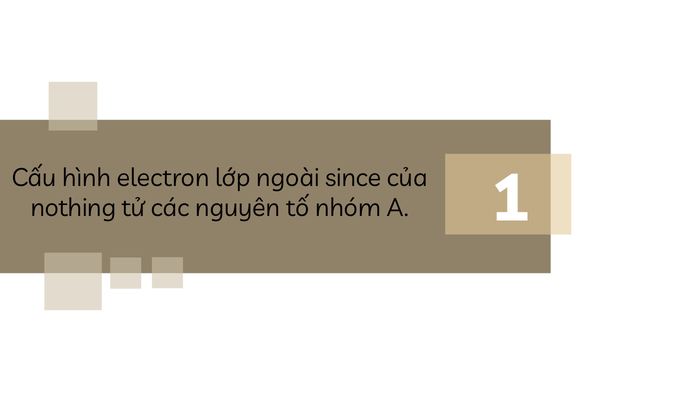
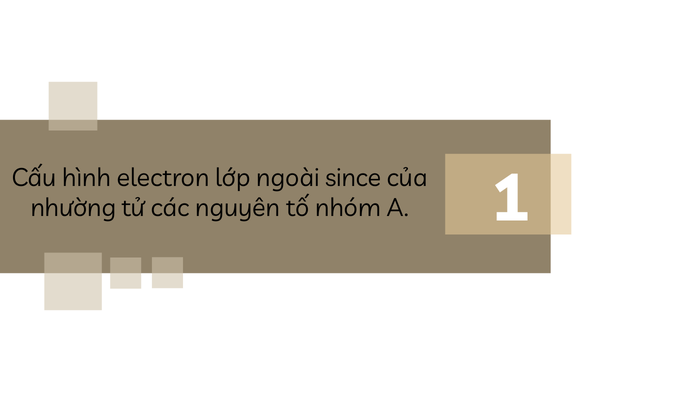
nothing: nothing -> nhường (73, 208)
